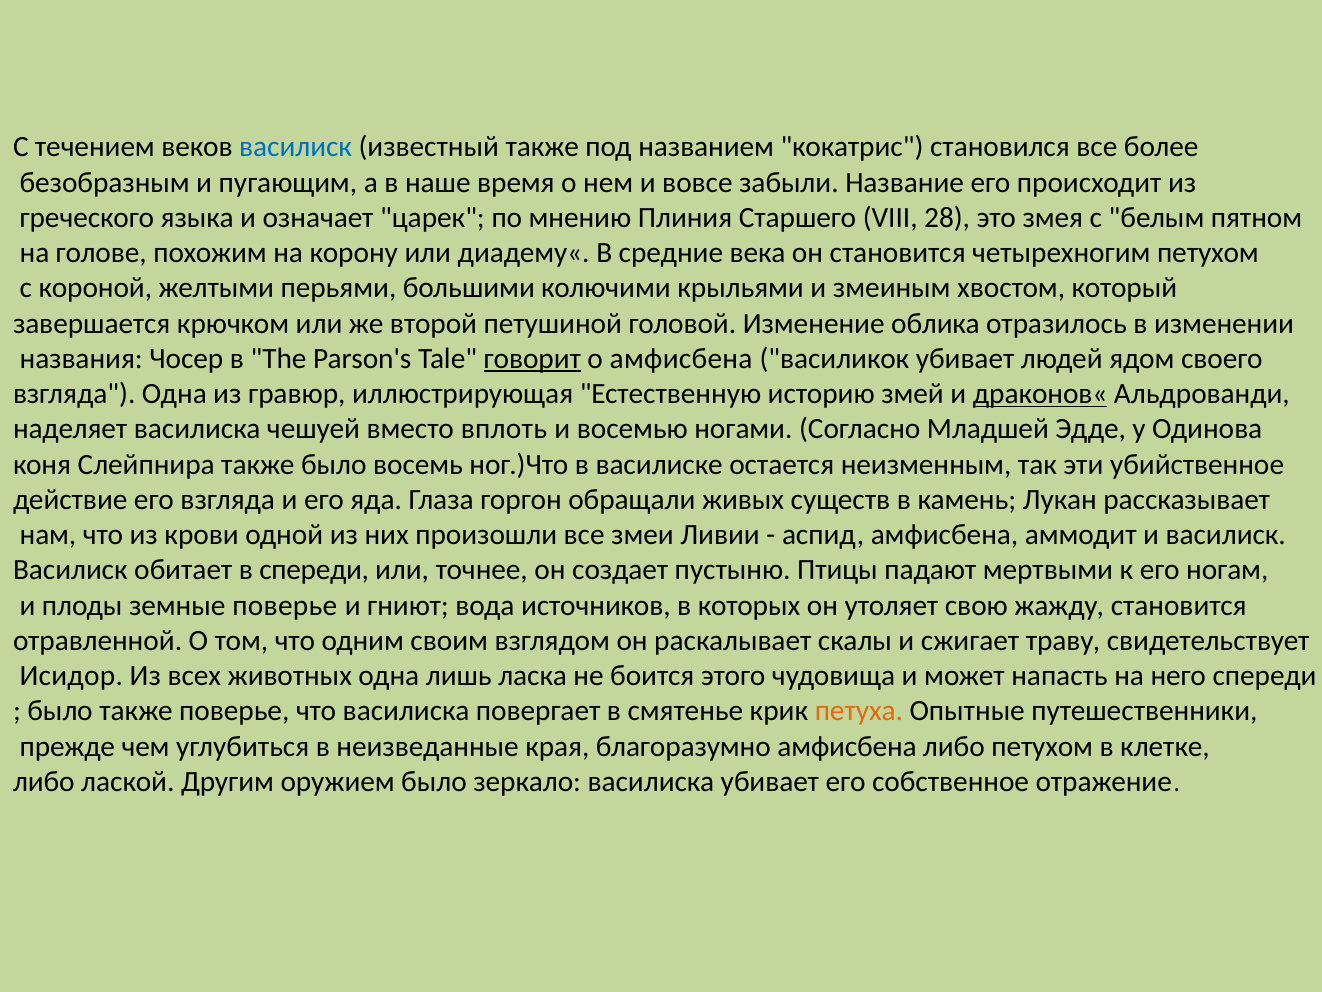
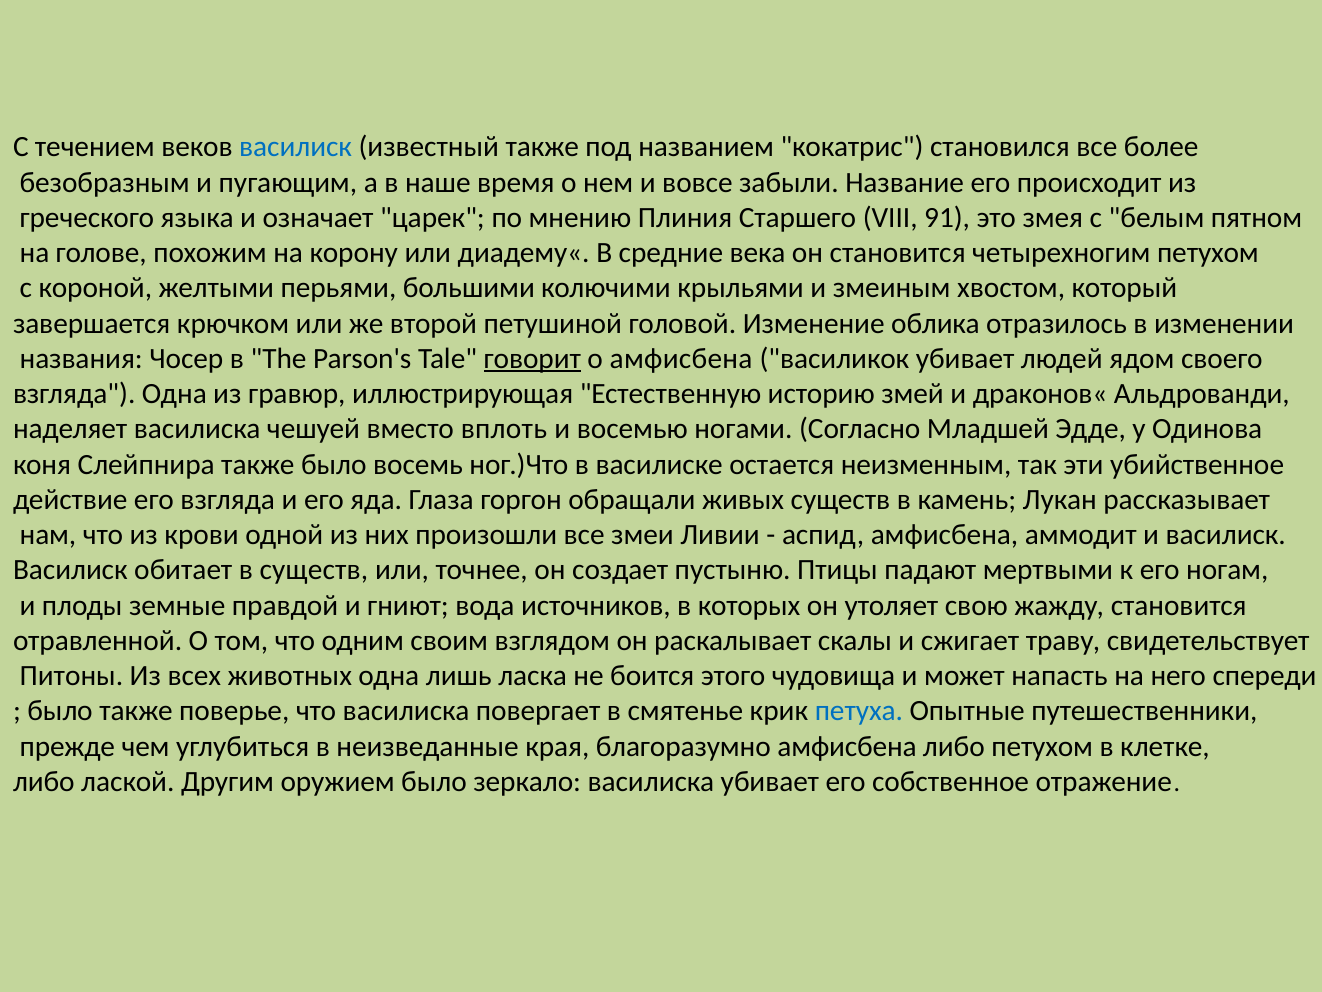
28: 28 -> 91 (947, 218)
драконов« underline: present -> none (1040, 394)
в спереди: спереди -> существ (314, 570)
земные поверье: поверье -> правдой (285, 605)
Исидор: Исидор -> Питоны (71, 676)
петуха colour: orange -> blue (859, 711)
